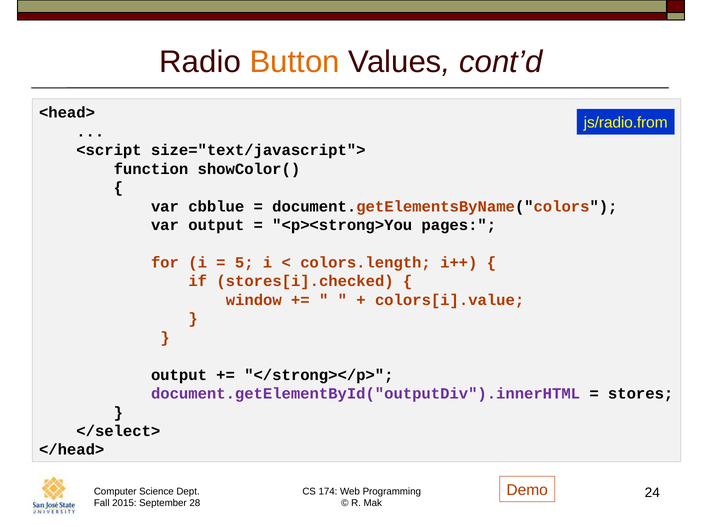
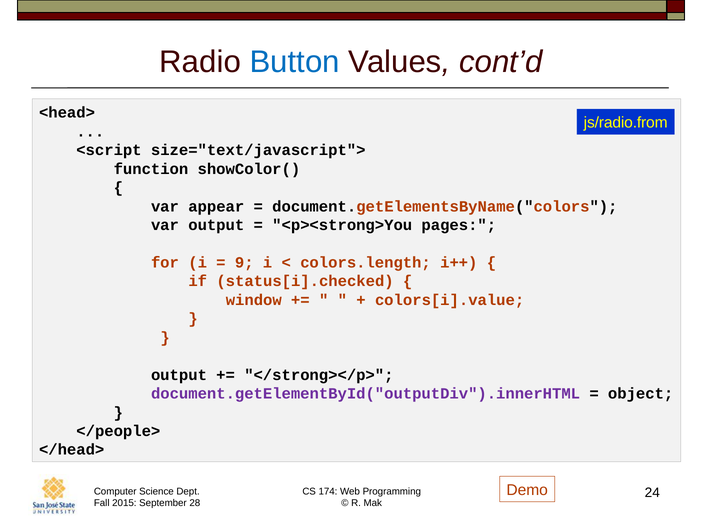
Button colour: orange -> blue (295, 62)
cbblue: cbblue -> appear (216, 206)
5: 5 -> 9 (244, 262)
stores[i].checked: stores[i].checked -> status[i].checked (305, 281)
stores: stores -> object (641, 393)
</select>: </select> -> </people> (118, 431)
